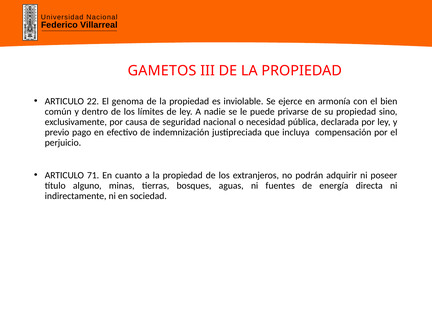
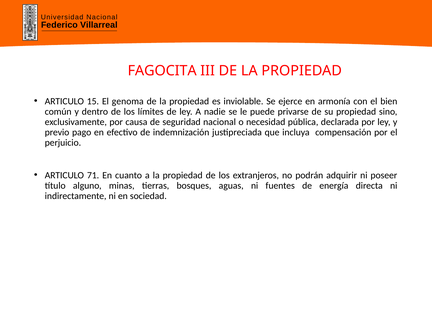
GAMETOS: GAMETOS -> FAGOCITA (162, 71)
22: 22 -> 15 (93, 101)
